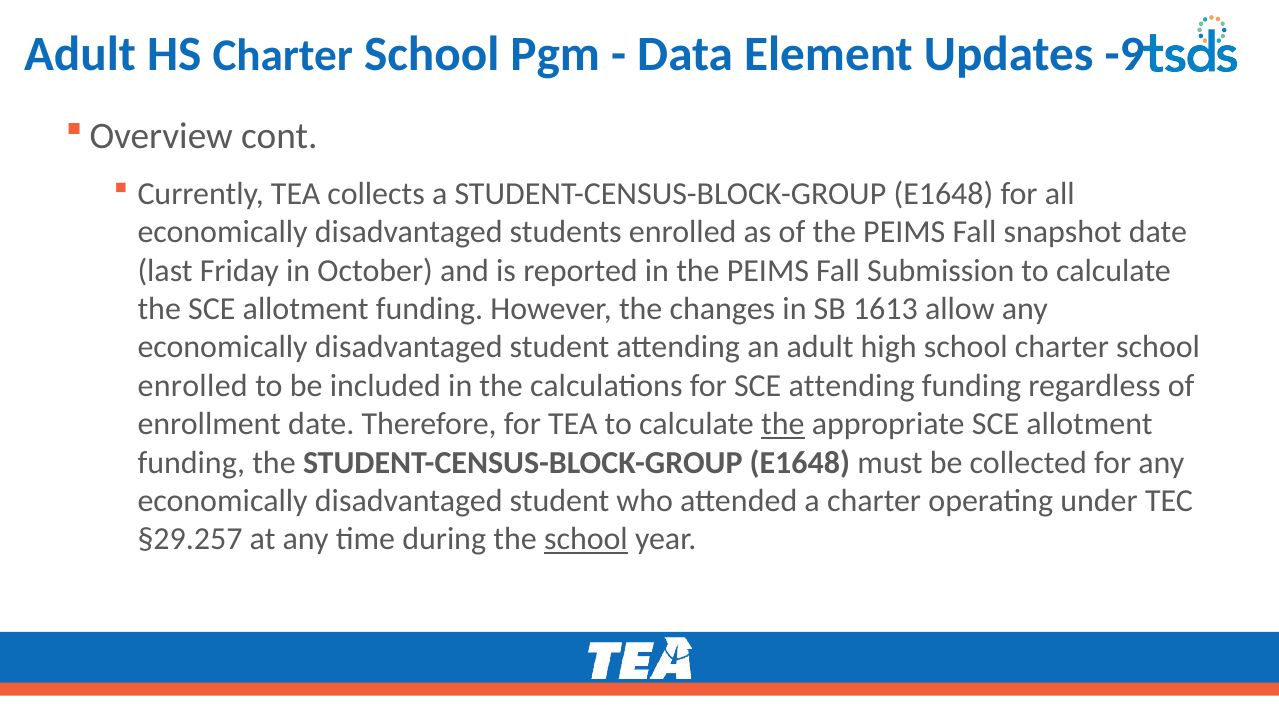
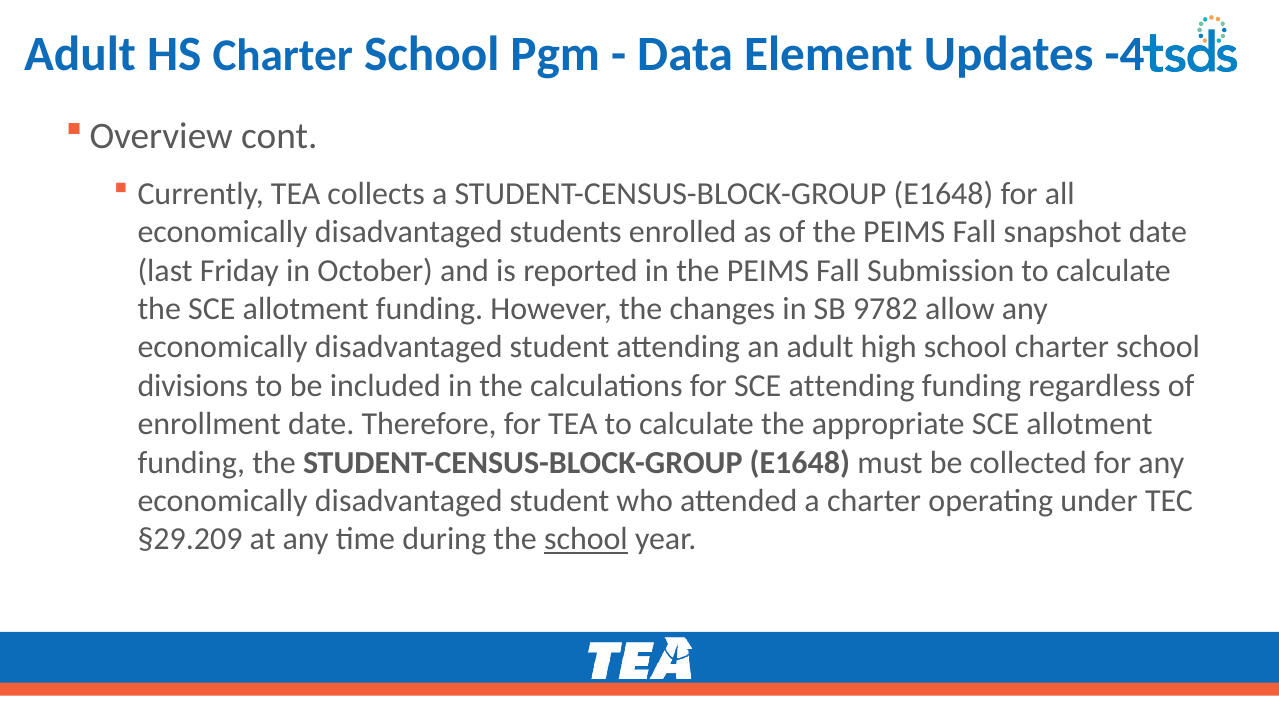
-9: -9 -> -4 (1125, 54)
1613: 1613 -> 9782 (885, 309)
enrolled: enrolled -> divisions (193, 385)
the underline: present -> none (783, 424)
§29.257: §29.257 -> §29.209 (190, 539)
